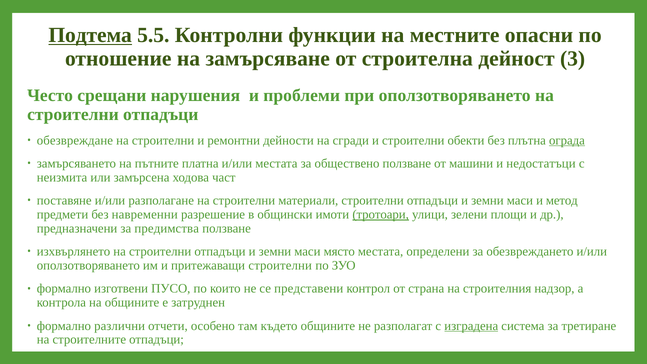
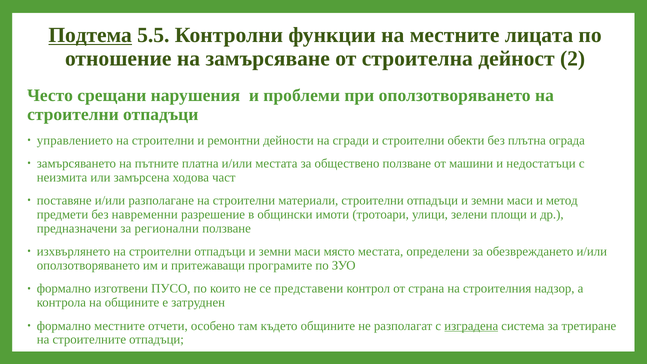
опасни: опасни -> лицата (539, 35)
3: 3 -> 2 (573, 59)
обезвреждане: обезвреждане -> управлението (75, 140)
ограда underline: present -> none (567, 140)
тротоари underline: present -> none (381, 214)
предимства: предимства -> регионални (167, 228)
притежаващи строителни: строителни -> програмите (280, 265)
формално различни: различни -> местните (120, 326)
